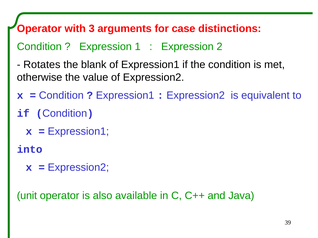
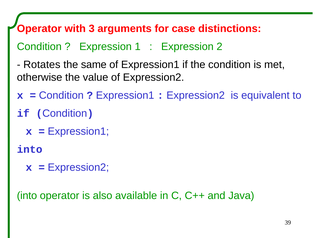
blank: blank -> same (94, 65)
unit: unit -> into (27, 196)
